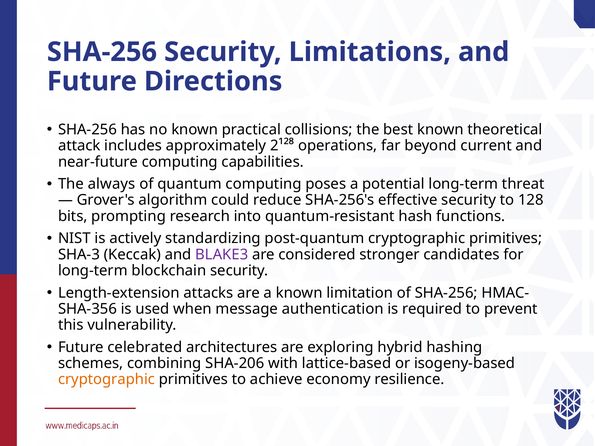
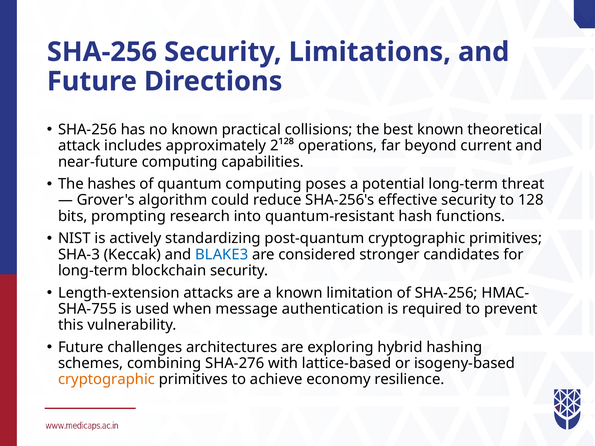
always: always -> hashes (112, 184)
BLAKE3 colour: purple -> blue (222, 255)
SHA-356: SHA-356 -> SHA-755 (87, 309)
celebrated: celebrated -> challenges (145, 347)
SHA-206: SHA-206 -> SHA-276 (235, 363)
